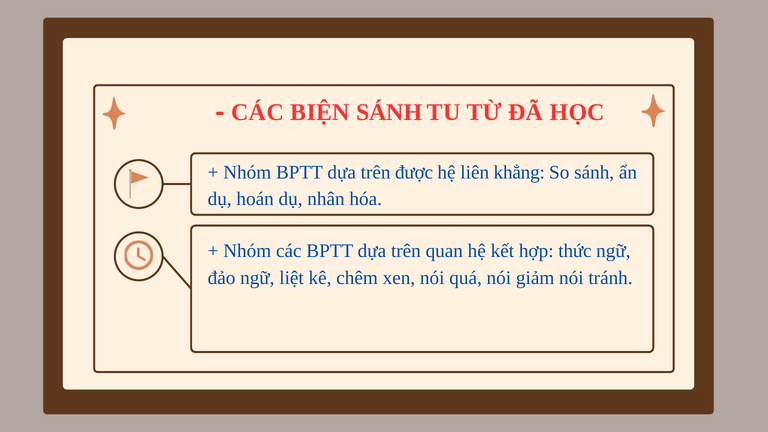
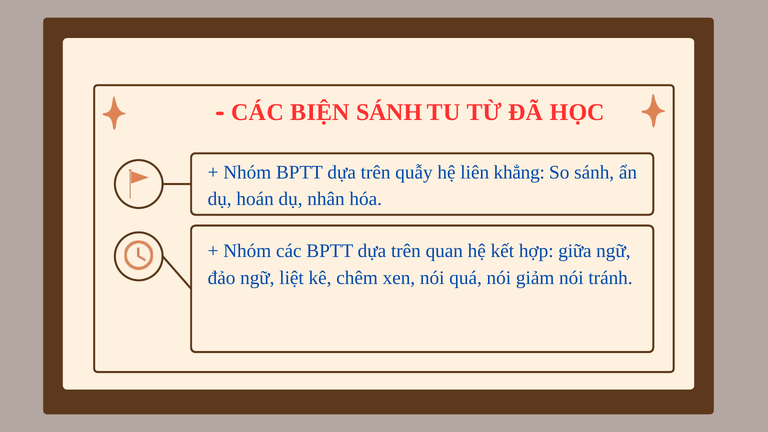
được: được -> quẫy (414, 172)
thức: thức -> giữa (575, 251)
